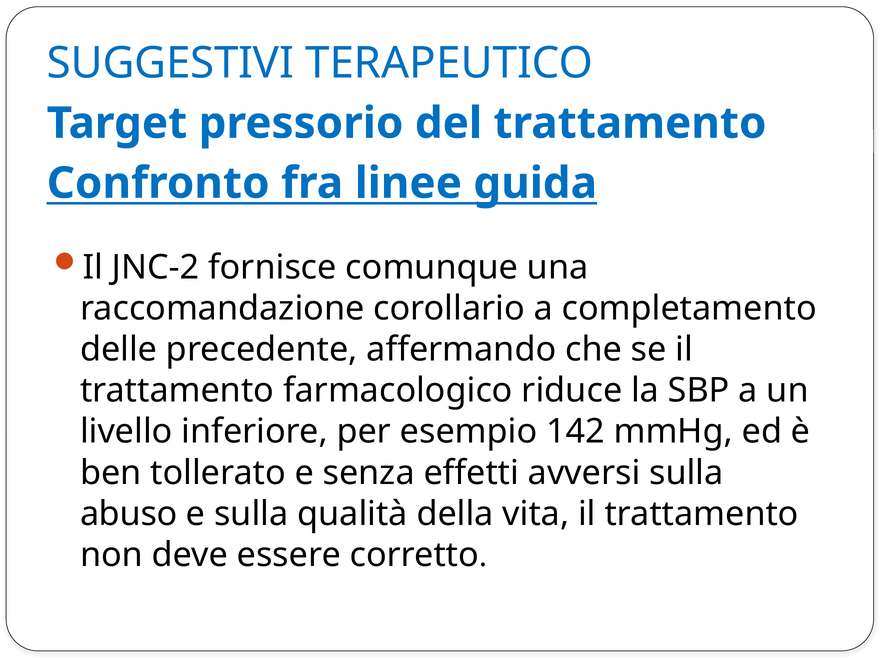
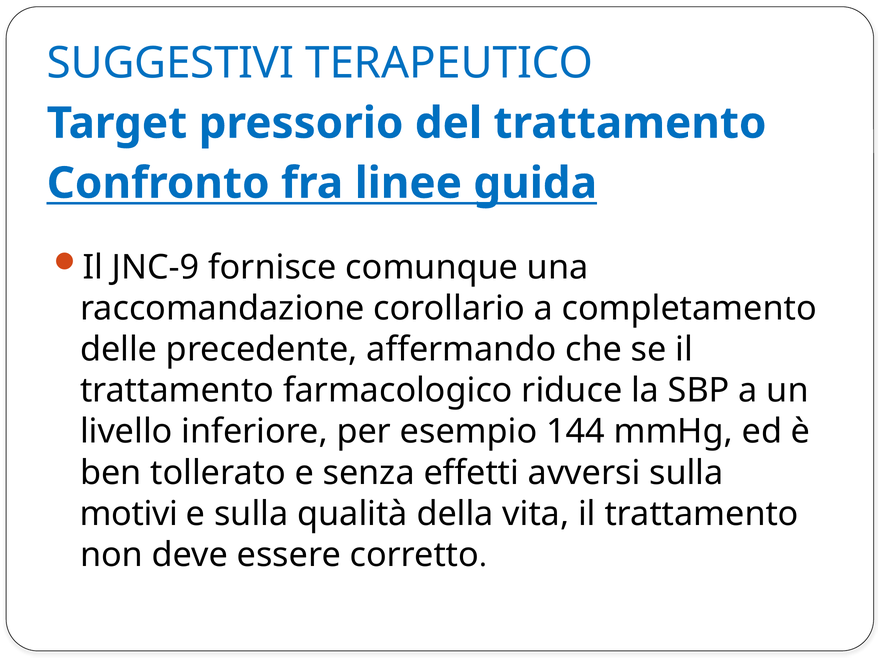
JNC-2: JNC-2 -> JNC-9 (156, 267)
142: 142 -> 144 (575, 432)
abuso: abuso -> motivi (129, 514)
